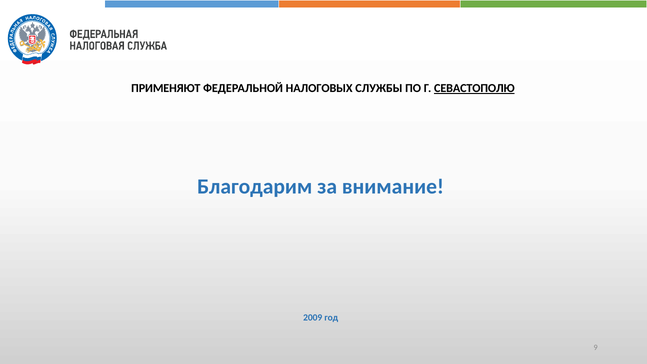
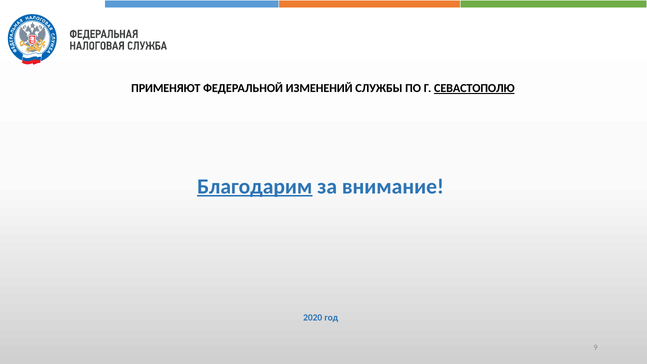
НАЛОГОВЫХ: НАЛОГОВЫХ -> ИЗМЕНЕНИЙ (319, 88)
Благодарим underline: none -> present (255, 187)
2009: 2009 -> 2020 (313, 318)
